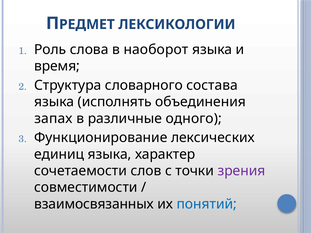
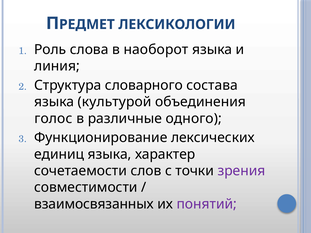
время: время -> линия (57, 66)
исполнять: исполнять -> культурой (115, 102)
запах: запах -> голос (53, 119)
понятий colour: blue -> purple (207, 204)
